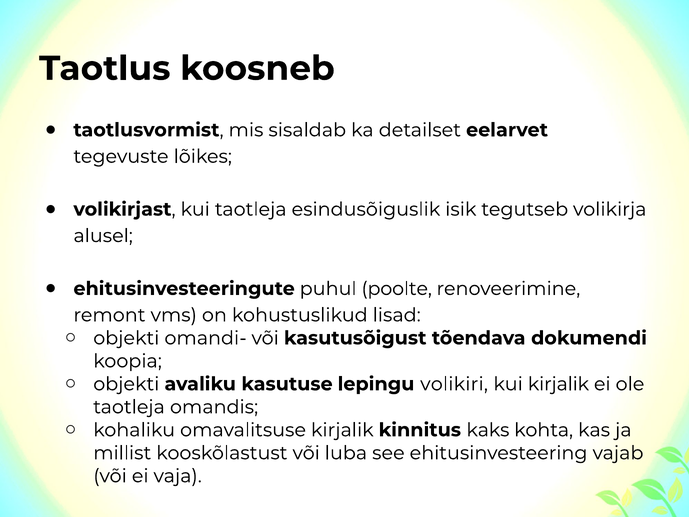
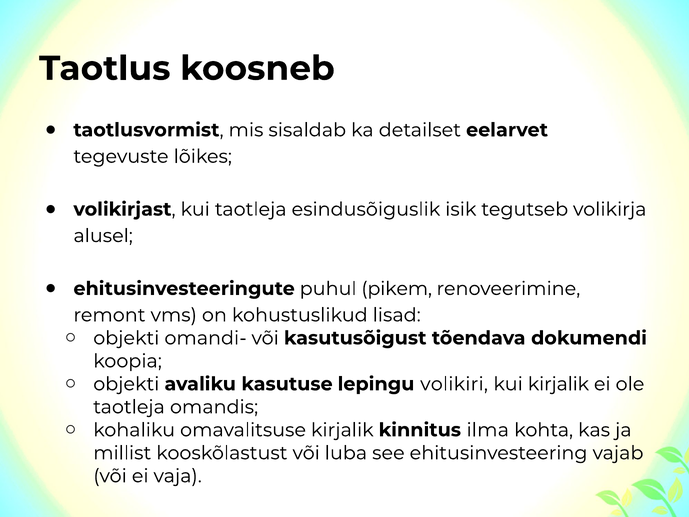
poolte: poolte -> pikem (397, 289)
kaks: kaks -> ilma (488, 430)
